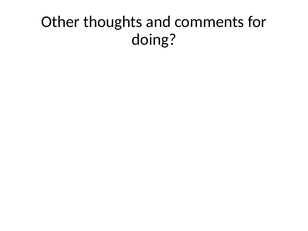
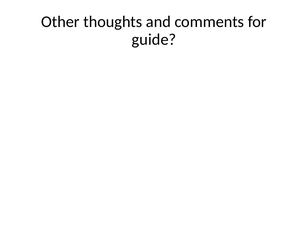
doing: doing -> guide (154, 39)
